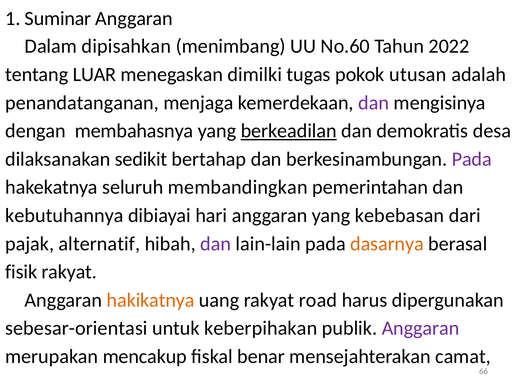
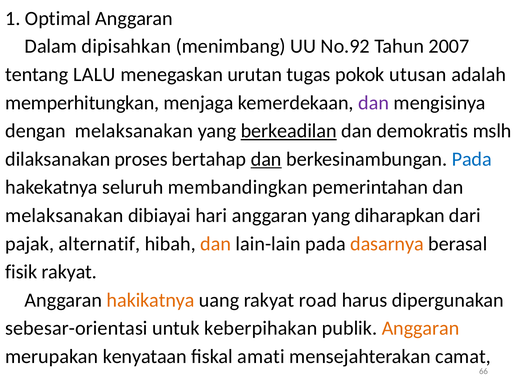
Suminar: Suminar -> Optimal (58, 19)
No.60: No.60 -> No.92 (345, 46)
2022: 2022 -> 2007 (449, 46)
LUAR: LUAR -> LALU (94, 75)
dimilki: dimilki -> urutan (255, 75)
penandatanganan: penandatanganan -> memperhitungkan (82, 103)
dengan membahasnya: membahasnya -> melaksanakan (134, 131)
desa: desa -> mslh (492, 131)
sedikit: sedikit -> proses (141, 159)
dan underline: none -> present (266, 159)
Pada colour: purple -> blue (472, 159)
kebutuhannya: kebutuhannya -> melaksanakan (64, 216)
kebebasan: kebebasan -> diharapkan (400, 216)
dan colour: purple -> orange (216, 244)
Anggaran colour: purple -> orange (420, 329)
mencakup: mencakup -> kenyataan (145, 357)
benar: benar -> amati (261, 357)
